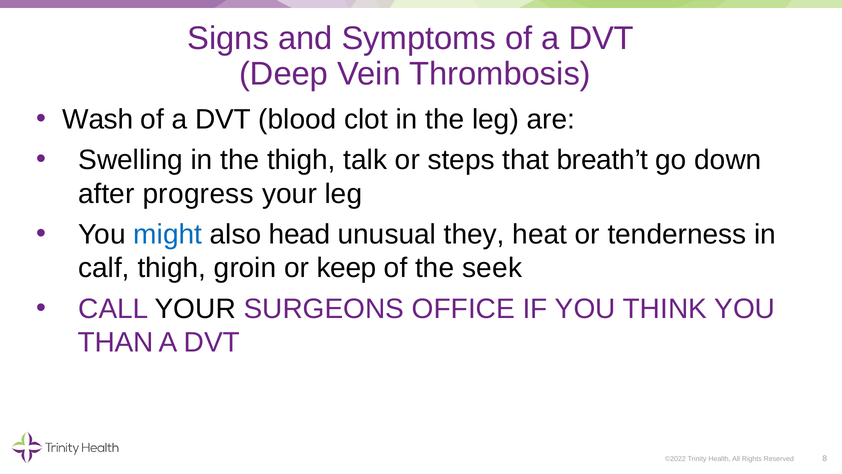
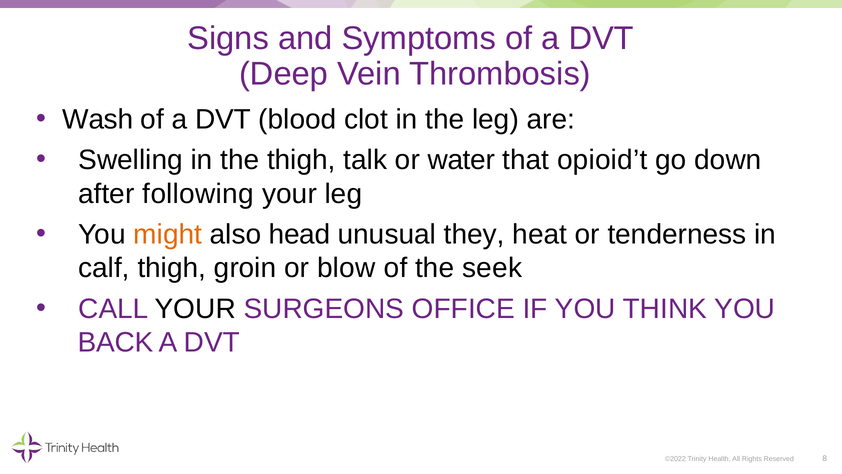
steps: steps -> water (461, 160)
breath’t: breath’t -> opioid’t (602, 160)
progress: progress -> following (198, 194)
might colour: blue -> orange (168, 234)
keep: keep -> blow (346, 268)
THAN: THAN -> BACK (116, 342)
